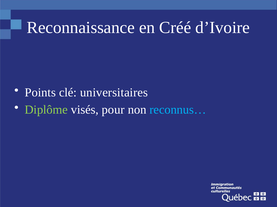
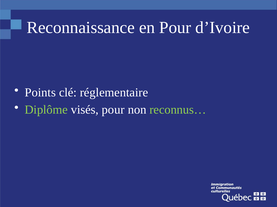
en Créé: Créé -> Pour (175, 28)
universitaires: universitaires -> réglementaire (114, 93)
reconnus… colour: light blue -> light green (178, 110)
